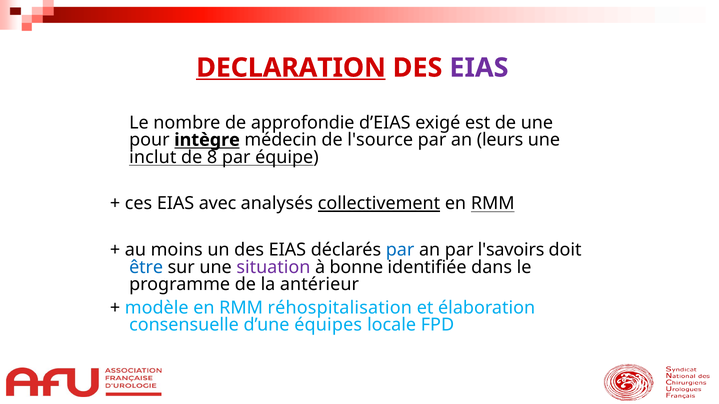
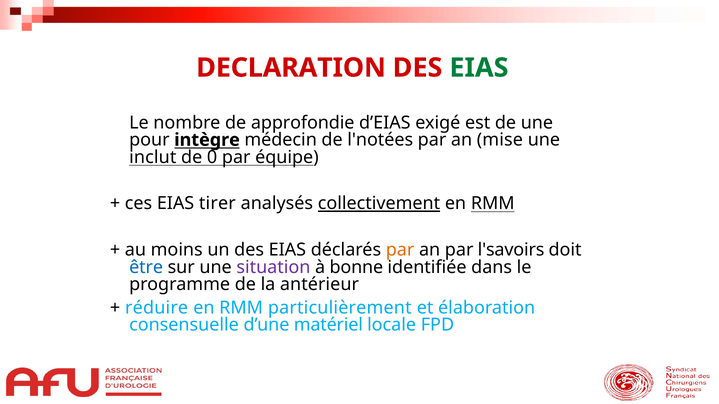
DECLARATION underline: present -> none (291, 68)
EIAS colour: purple -> green (479, 68)
l'source: l'source -> l'notées (380, 140)
leurs: leurs -> mise (500, 140)
8: 8 -> 0 (212, 157)
avec: avec -> tirer (217, 204)
par colour: blue -> orange (400, 250)
modèle: modèle -> réduire (157, 308)
réhospitalisation: réhospitalisation -> particulièrement (340, 308)
équipes: équipes -> matériel (328, 325)
